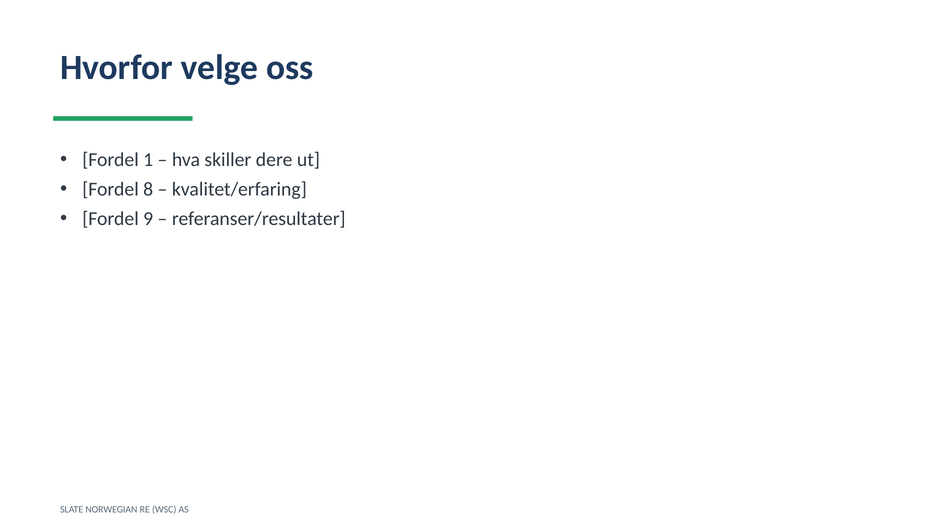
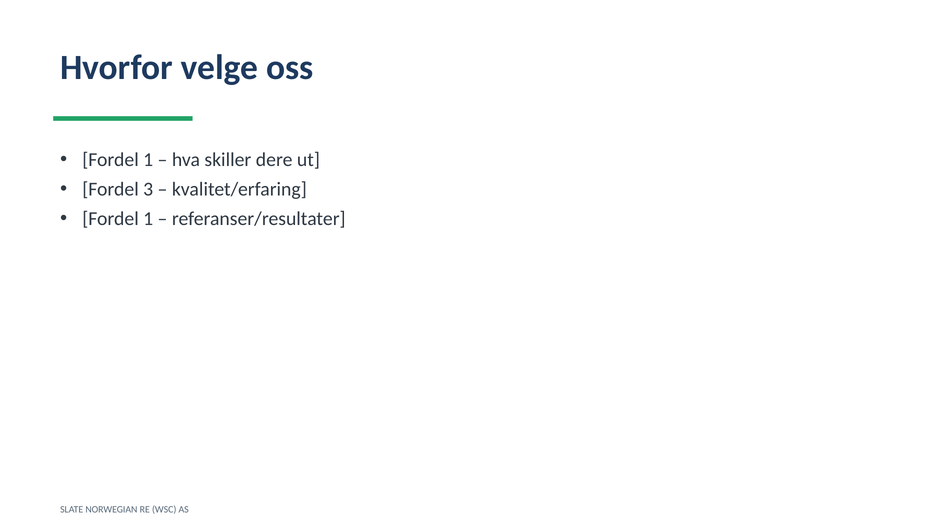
8: 8 -> 3 (148, 190)
9: 9 -> 1 (148, 219)
